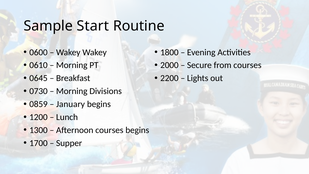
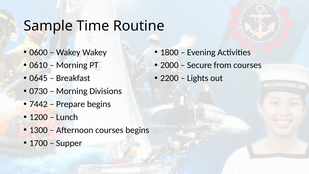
Start: Start -> Time (93, 26)
0859: 0859 -> 7442 (38, 104)
January: January -> Prepare (71, 104)
